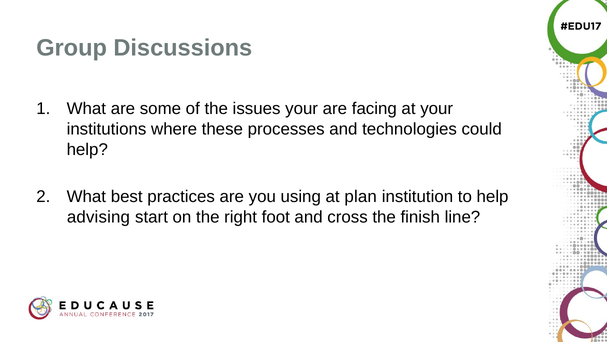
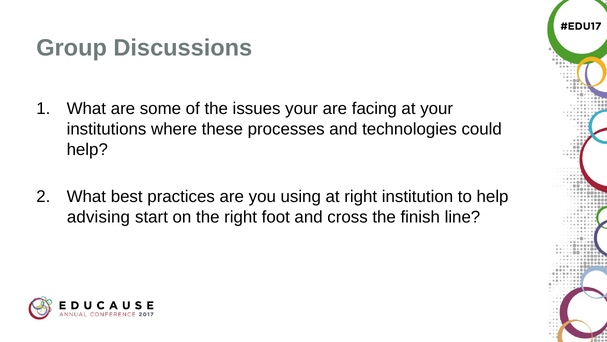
at plan: plan -> right (361, 196)
